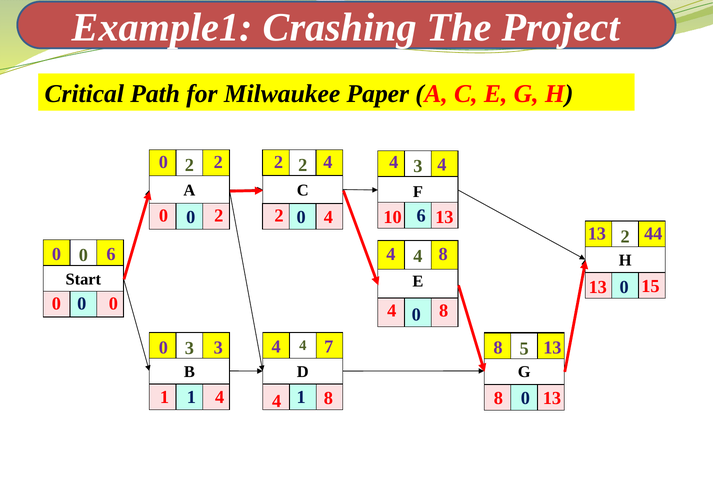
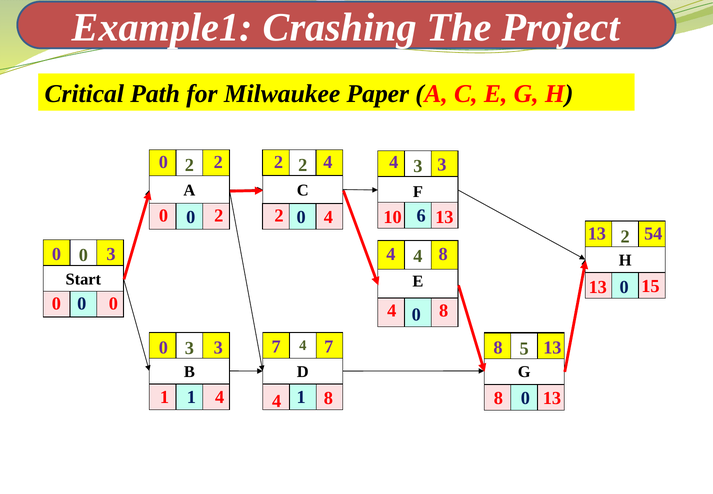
2 4 4 4: 4 -> 3 (442, 165)
44: 44 -> 54 (653, 234)
6: 6 -> 3 (111, 254)
3 4: 4 -> 7 (276, 346)
